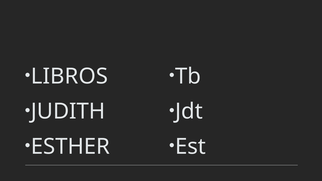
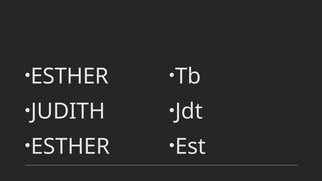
LIBROS: LIBROS -> ESTHER (70, 76)
